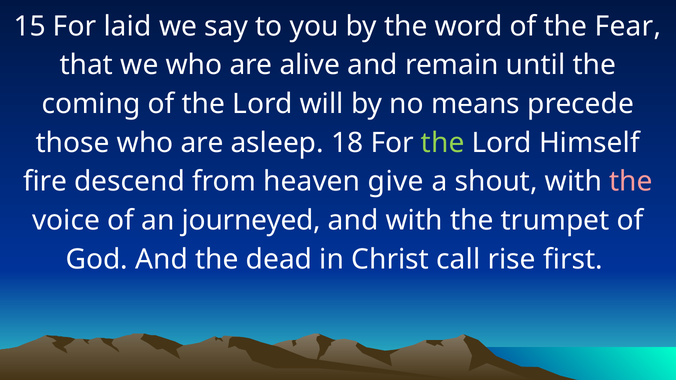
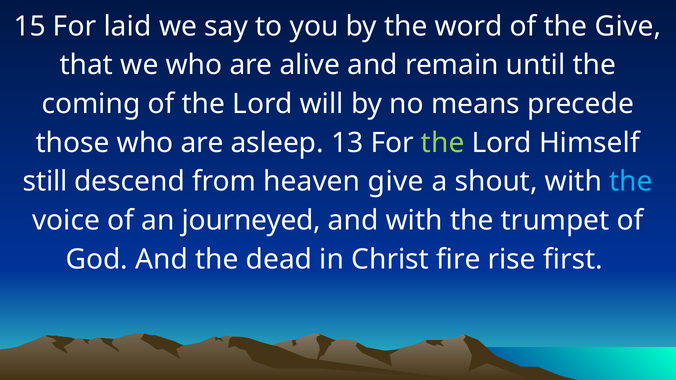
the Fear: Fear -> Give (628, 26)
18: 18 -> 13 (347, 143)
fire: fire -> still (45, 182)
the colour: pink -> light blue (631, 182)
call: call -> fire (458, 259)
